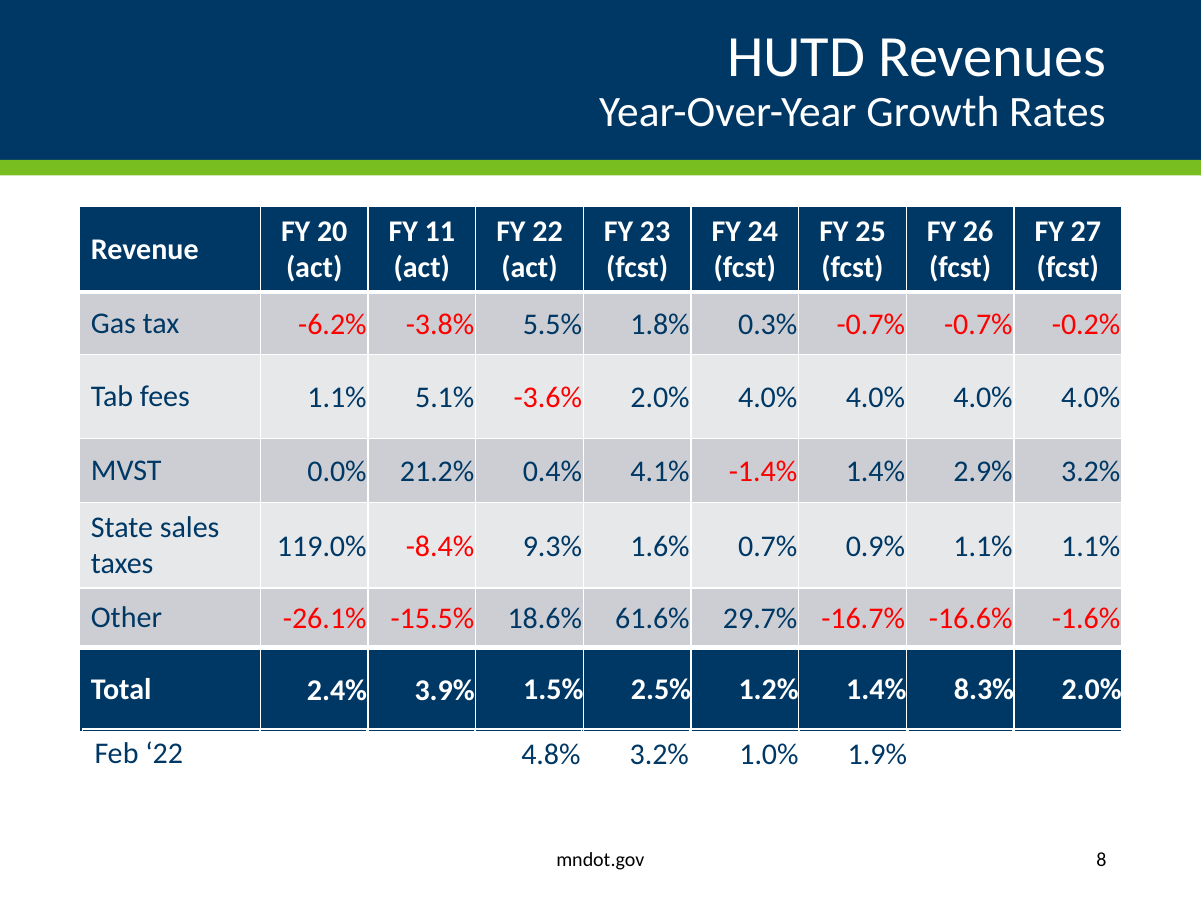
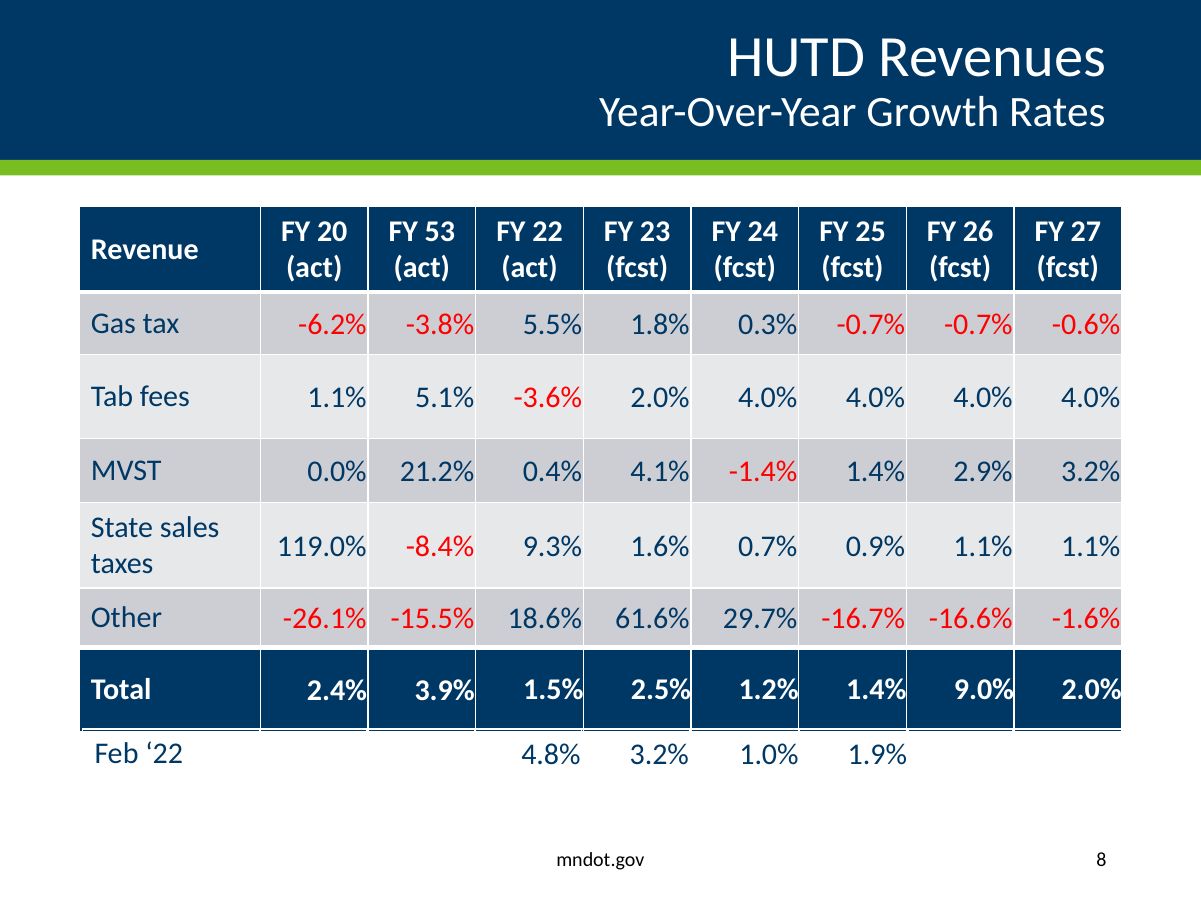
11: 11 -> 53 (440, 231)
-0.2%: -0.2% -> -0.6% (1086, 324)
8.3%: 8.3% -> 9.0% (984, 690)
